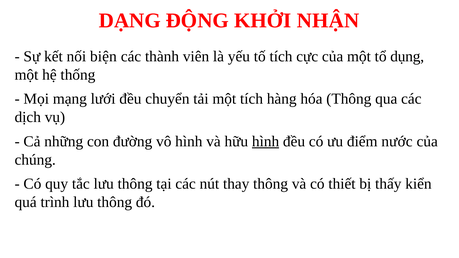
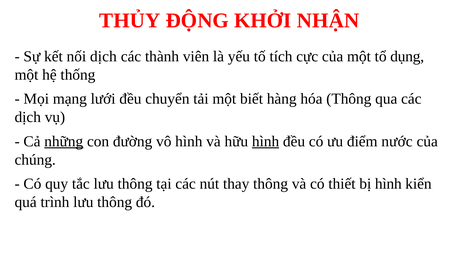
DẠNG: DẠNG -> THỦY (130, 21)
nối biện: biện -> dịch (103, 56)
một tích: tích -> biết (252, 99)
những underline: none -> present (64, 141)
bị thấy: thấy -> hình (388, 184)
